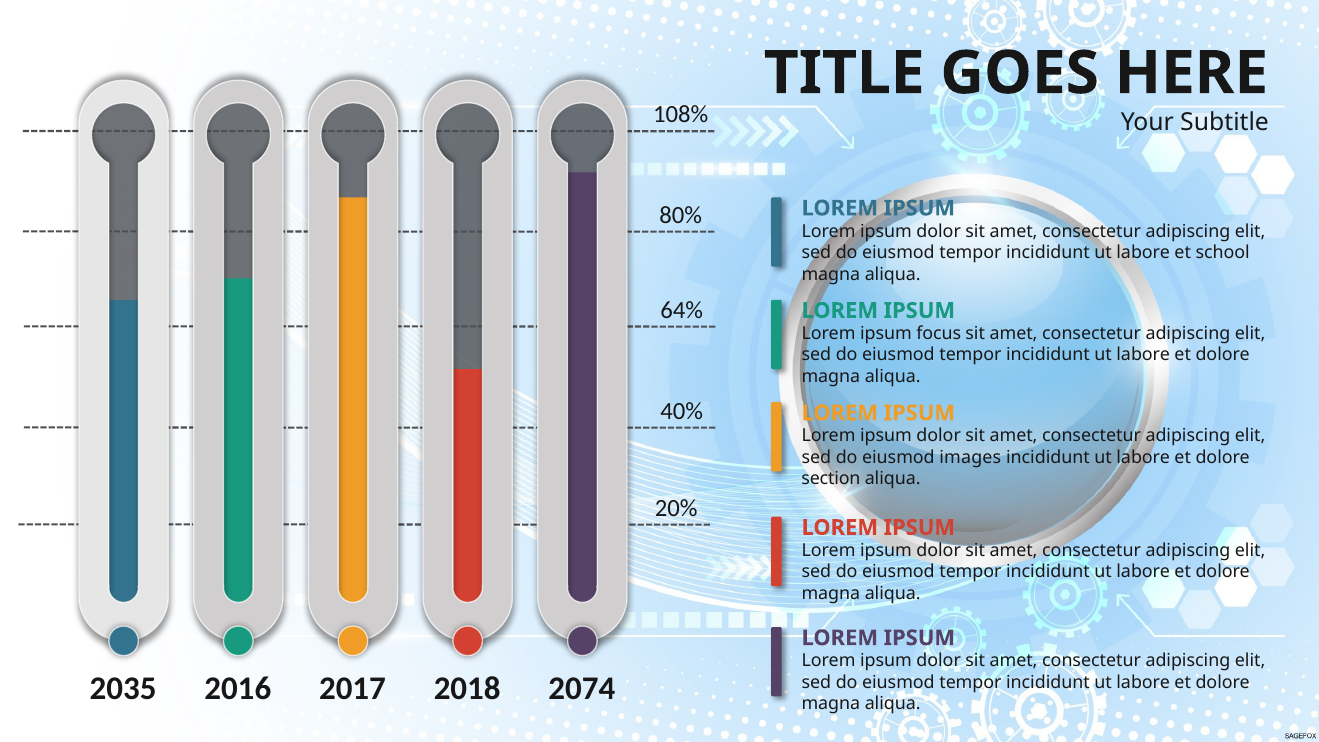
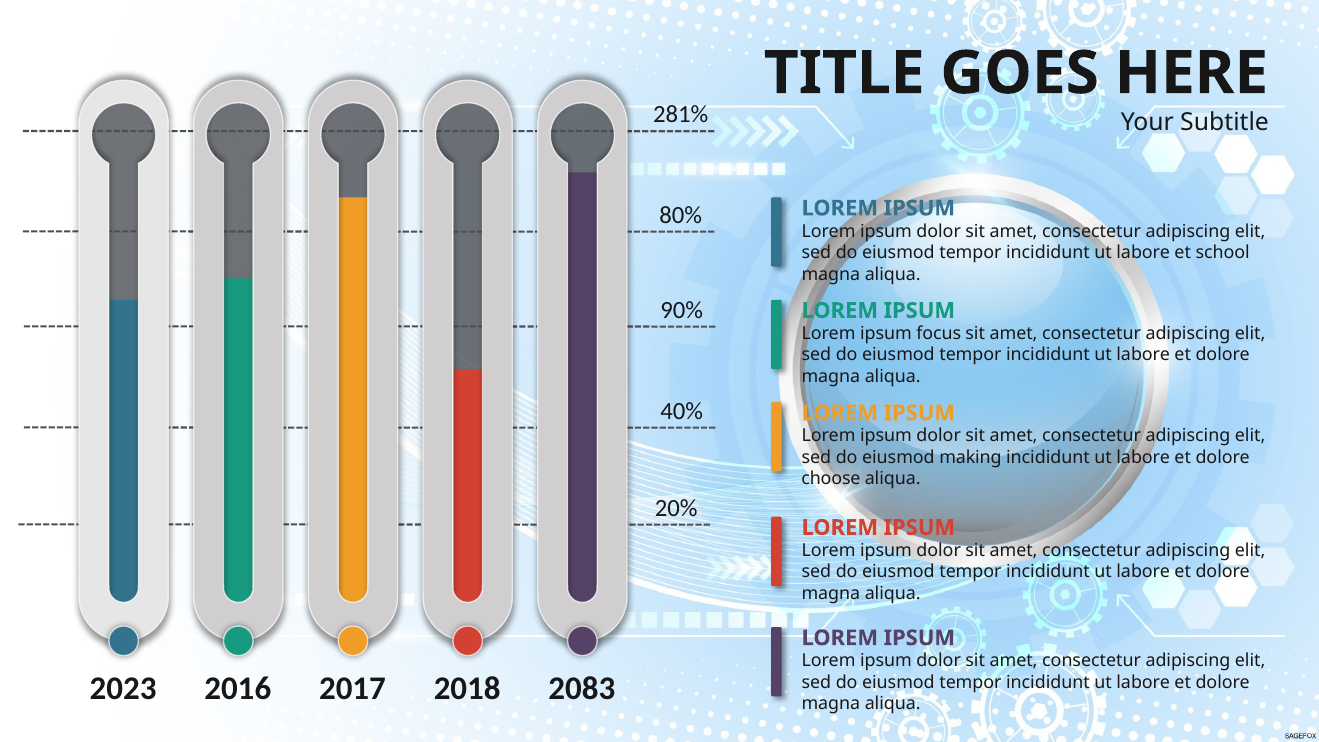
108%: 108% -> 281% (681, 115)
64%: 64% -> 90% (682, 310)
images: images -> making (970, 457)
section: section -> choose (831, 479)
2035: 2035 -> 2023 (123, 688)
2074: 2074 -> 2083 (582, 688)
